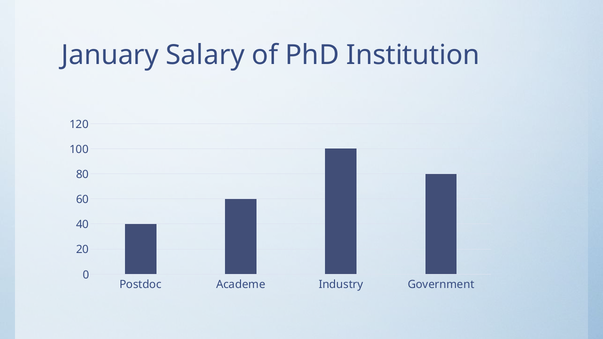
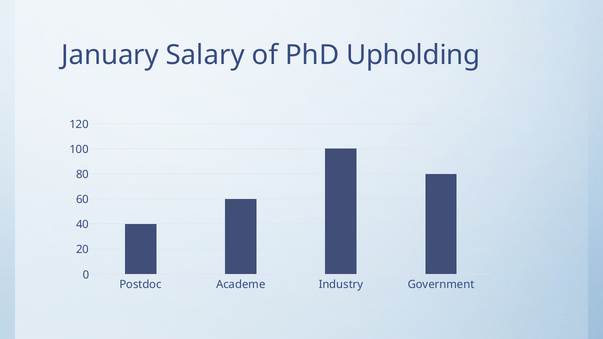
Institution: Institution -> Upholding (413, 55)
